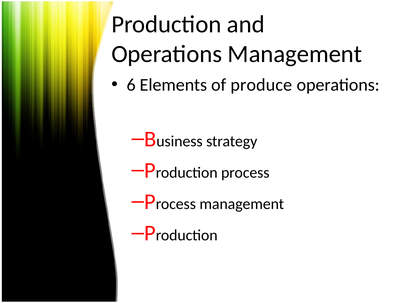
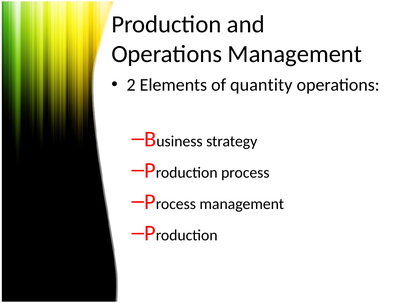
6: 6 -> 2 (131, 85)
produce: produce -> quantity (261, 85)
